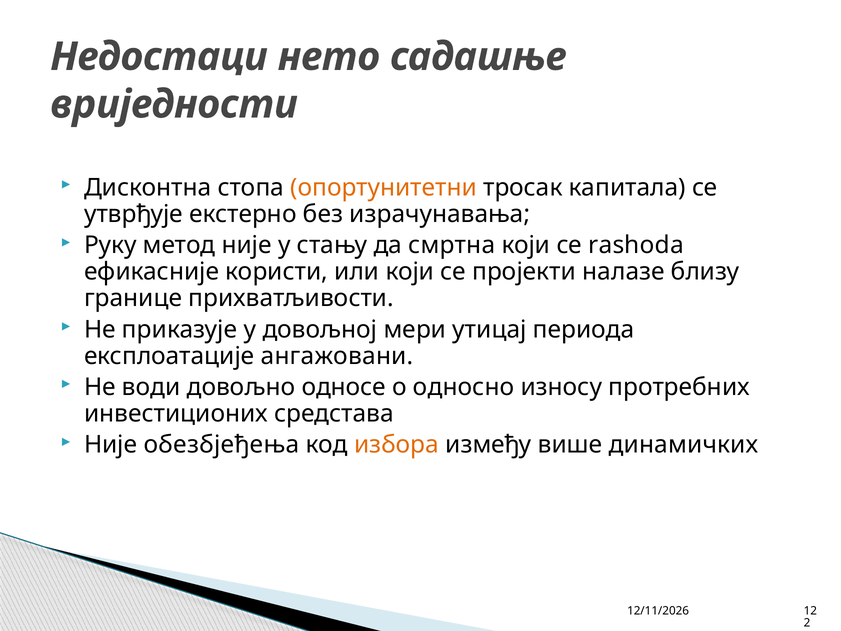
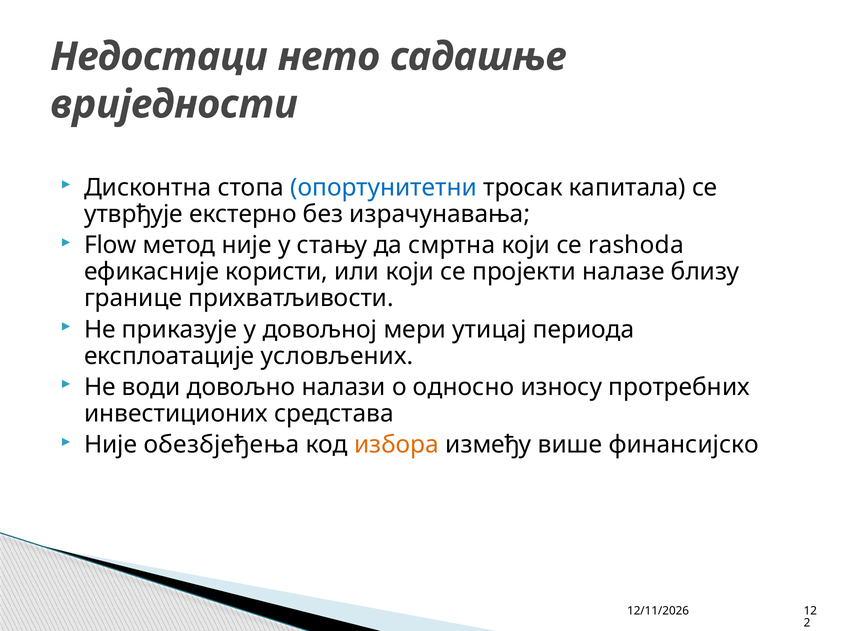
опортунитетни colour: orange -> blue (384, 188)
Руку: Руку -> Flow (110, 245)
ангажовани: ангажовани -> условљених (337, 356)
односе: односе -> налази (344, 387)
динамичких: динамичких -> финансијско (684, 445)
